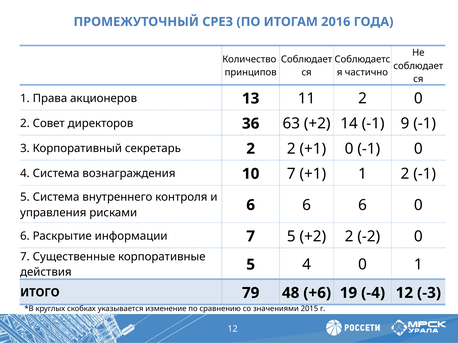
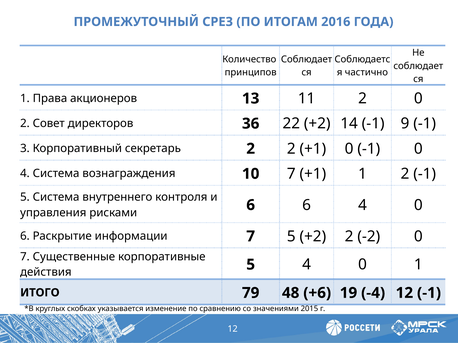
63: 63 -> 22 (291, 124)
6 6 6: 6 -> 4 (362, 205)
12 -3: -3 -> -1 (429, 293)
